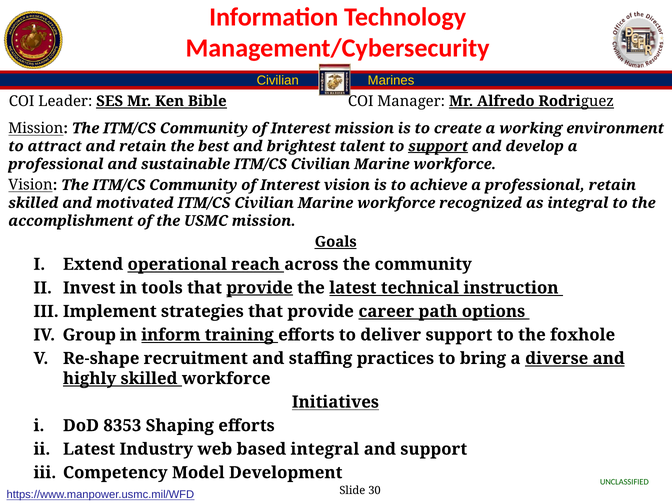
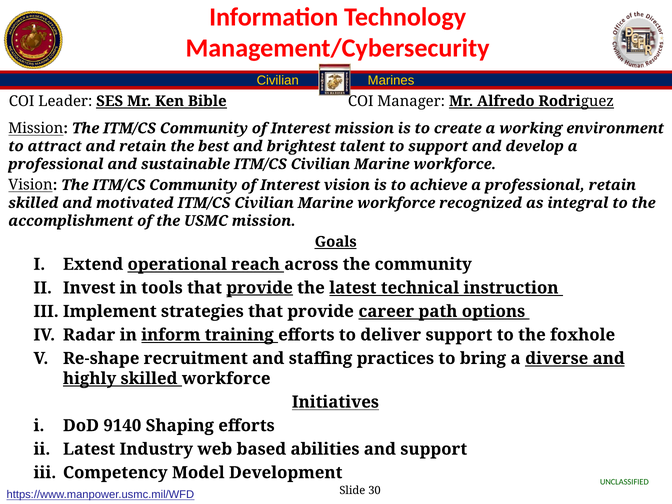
support underline: present -> none (438, 146)
Group: Group -> Radar (89, 335)
8353: 8353 -> 9140 (122, 426)
based integral: integral -> abilities (325, 449)
